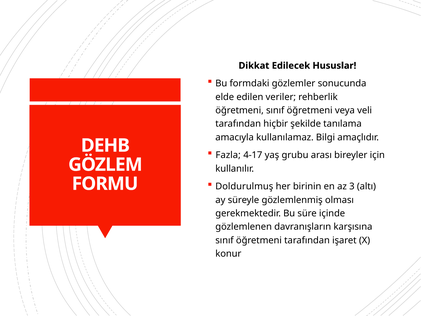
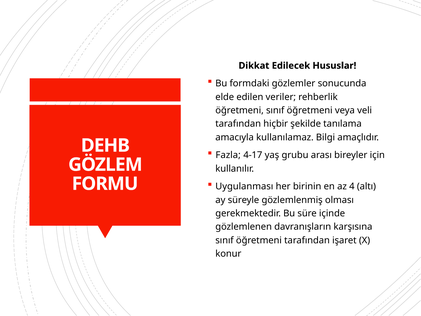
Doldurulmuş: Doldurulmuş -> Uygulanması (244, 186)
3: 3 -> 4 (352, 186)
